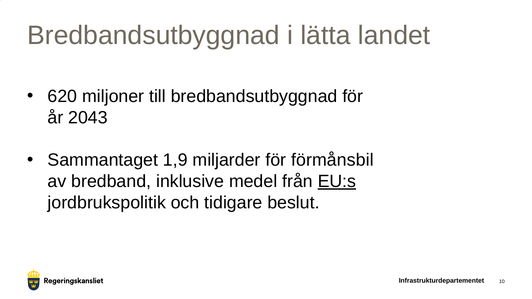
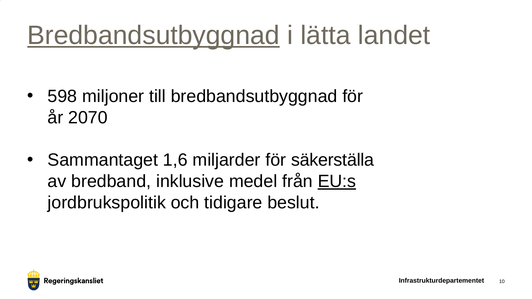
Bredbandsutbyggnad underline: none -> present (153, 36)
620: 620 -> 598 (62, 96)
2043: 2043 -> 2070 (88, 118)
1,9: 1,9 -> 1,6 (175, 160)
förmånsbil: förmånsbil -> säkerställa (333, 160)
